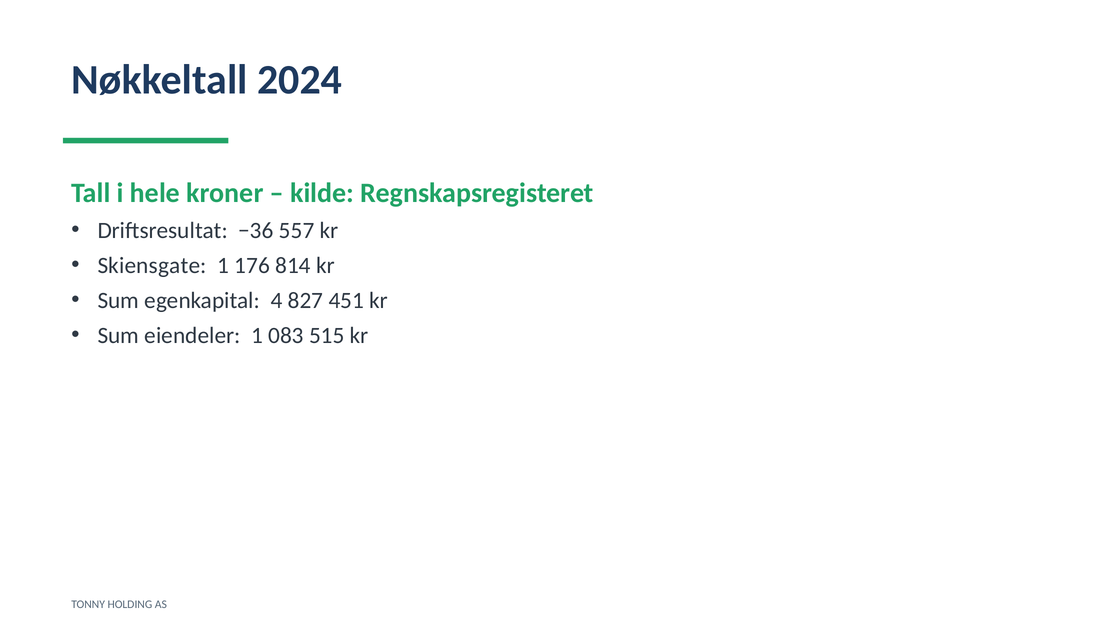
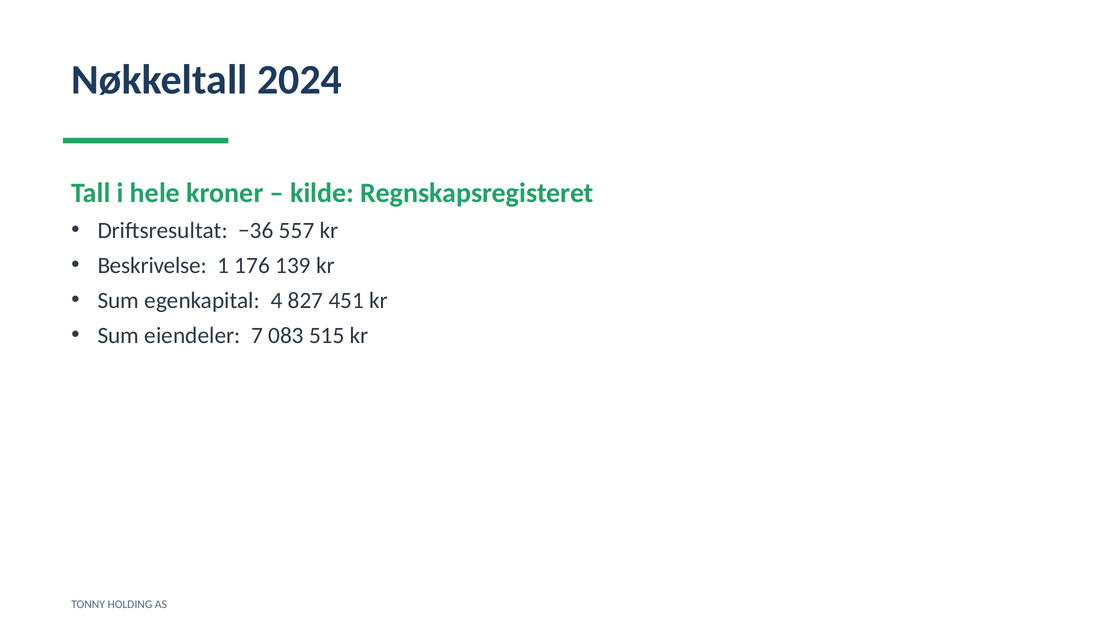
Skiensgate: Skiensgate -> Beskrivelse (152, 265)
814: 814 -> 139 (293, 265)
eiendeler 1: 1 -> 7 (257, 335)
